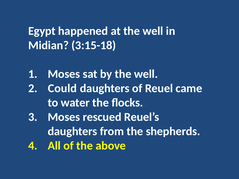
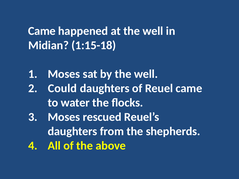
Egypt: Egypt -> Came (42, 31)
3:15-18: 3:15-18 -> 1:15-18 (94, 45)
